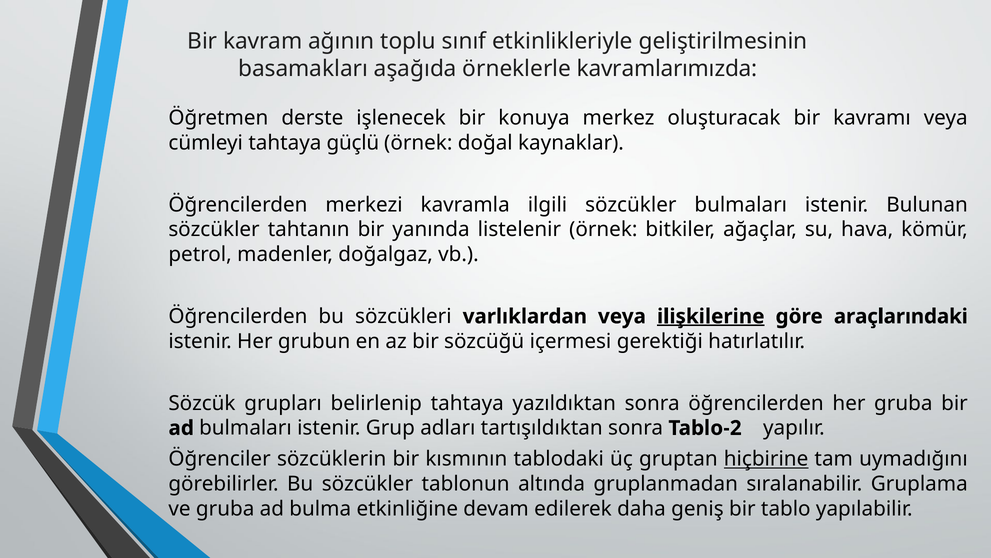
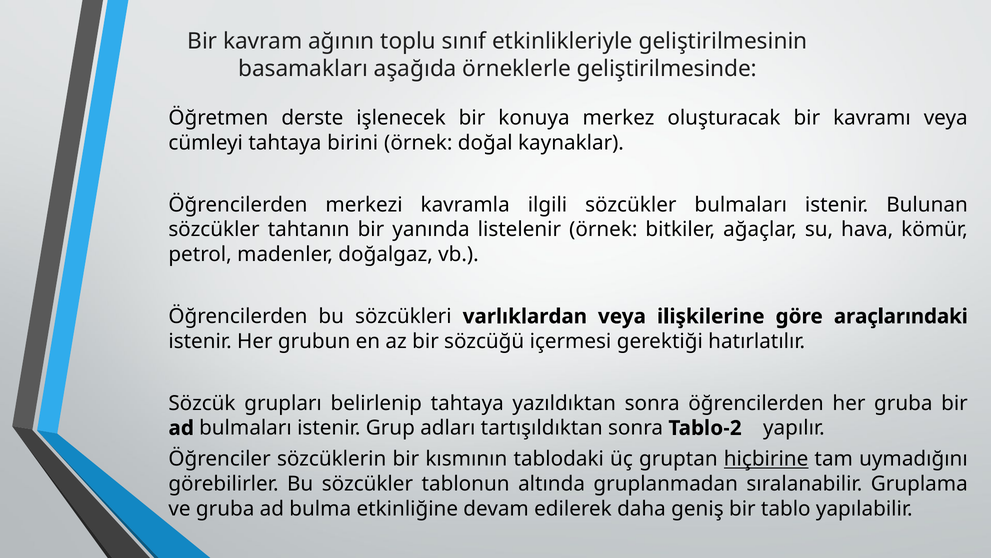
kavramlarımızda: kavramlarımızda -> geliştirilmesinde (667, 69)
güçlü: güçlü -> birini (353, 143)
ilişkilerine underline: present -> none (711, 316)
